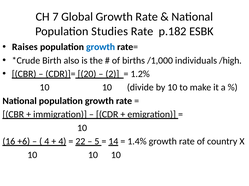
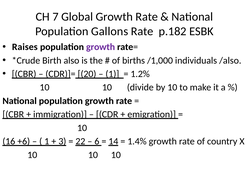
Studies: Studies -> Gallons (110, 31)
growth colour: blue -> purple (101, 47)
/high: /high -> /also (230, 61)
2: 2 -> 1 (112, 74)
4: 4 -> 1 (47, 142)
4: 4 -> 3 (62, 142)
5: 5 -> 6 (97, 142)
